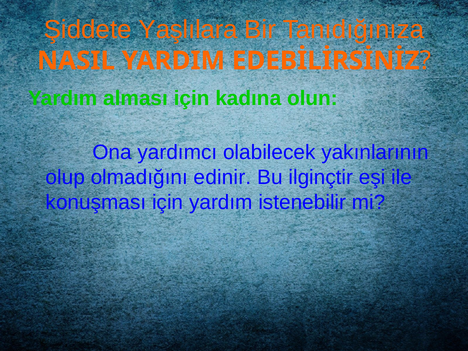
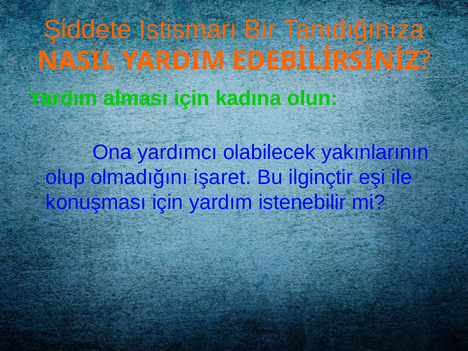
Yaşlılara: Yaşlılara -> Istismarı (188, 30)
edinir: edinir -> işaret (222, 177)
